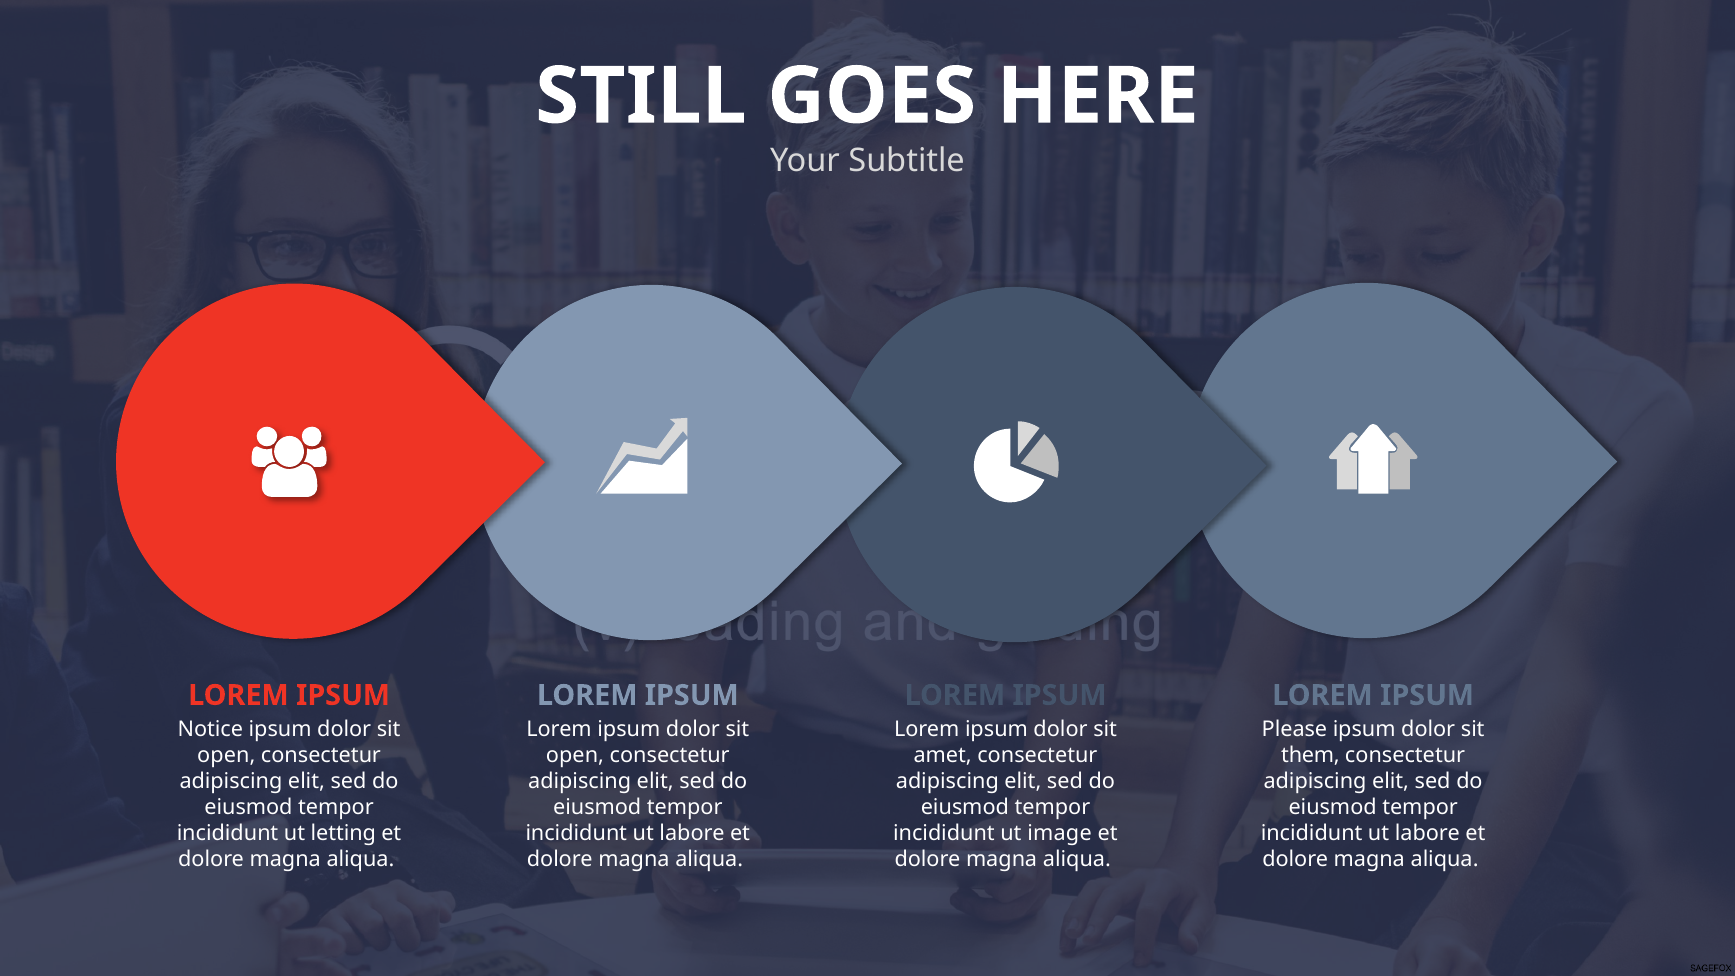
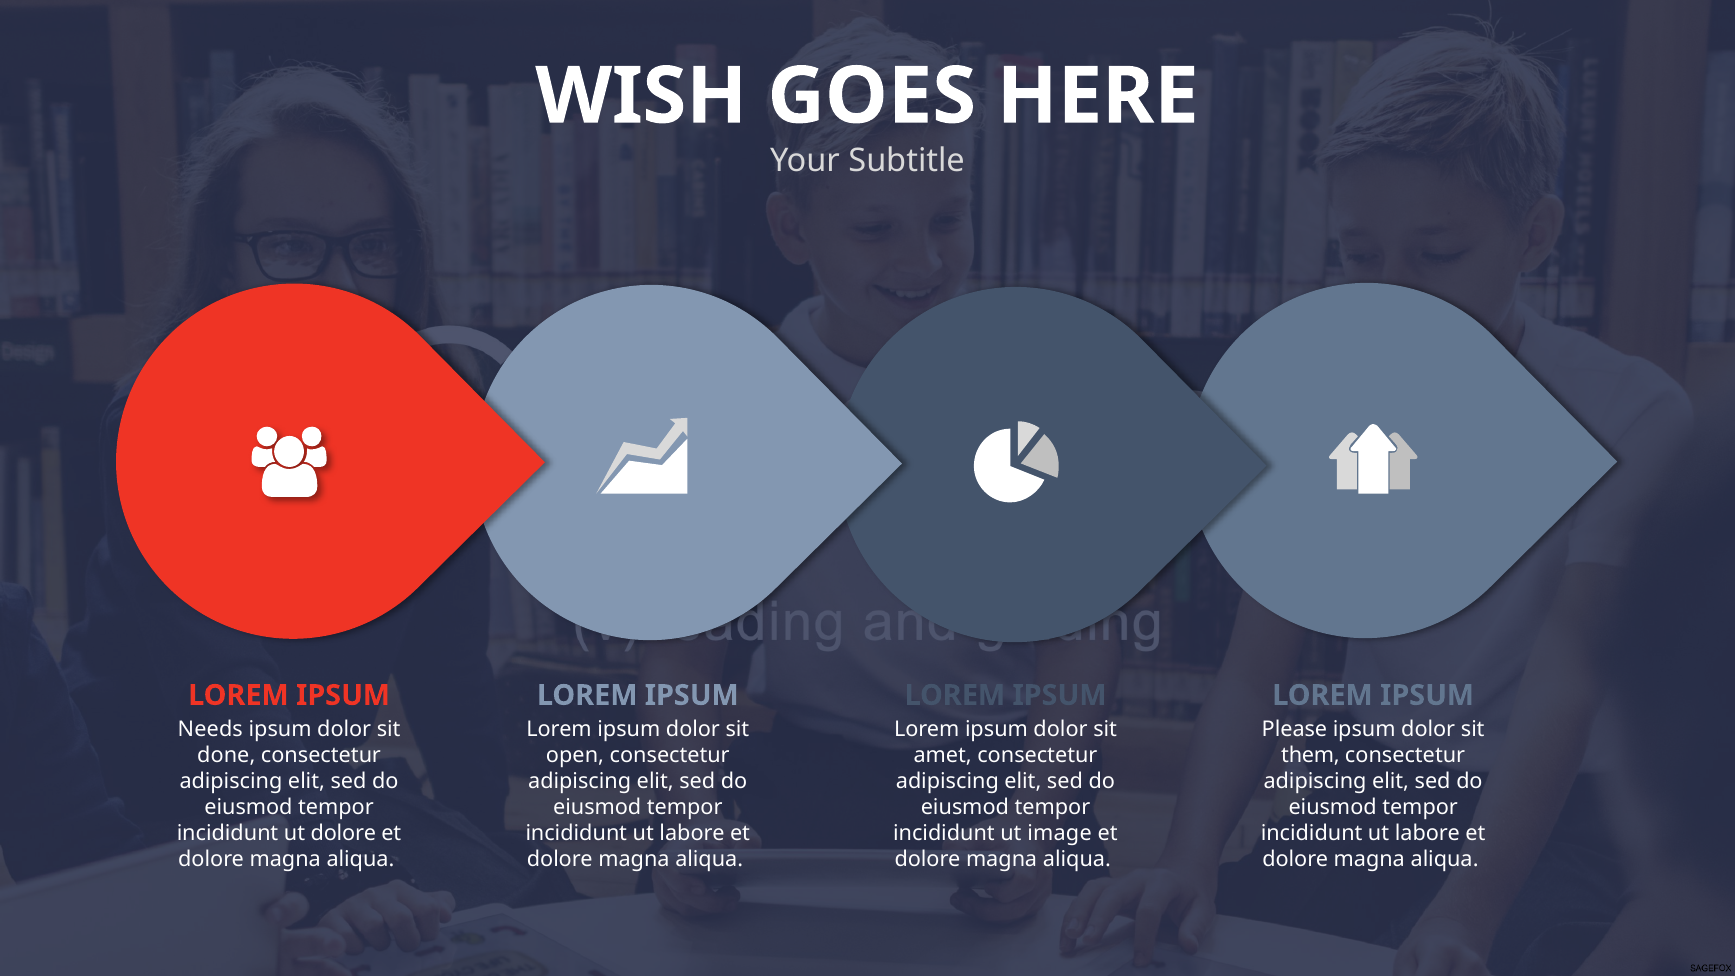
STILL: STILL -> WISH (641, 96)
Notice: Notice -> Needs (210, 729)
open: open -> done (226, 756)
ut letting: letting -> dolore (343, 834)
